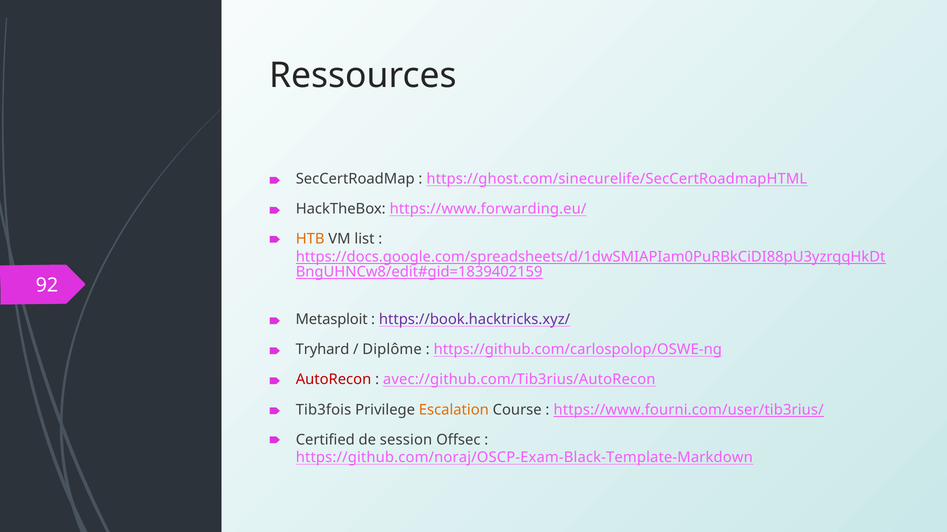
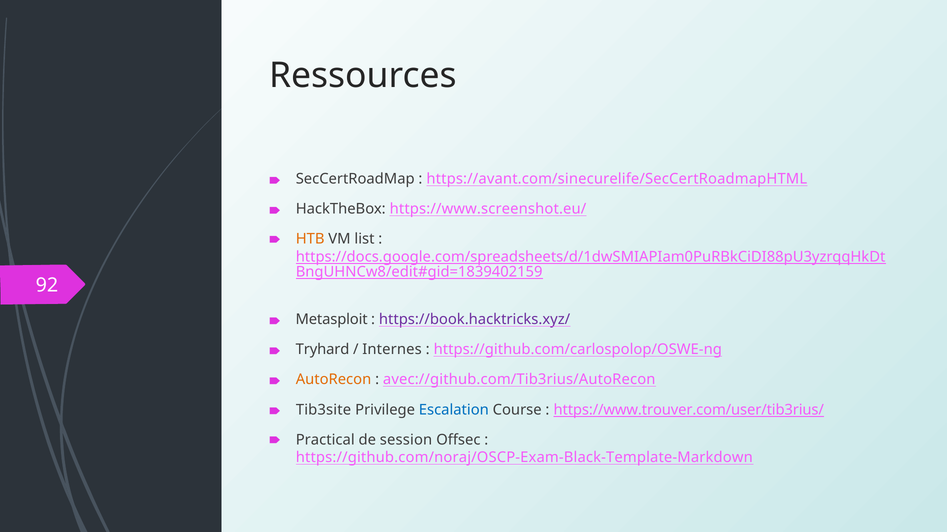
https://ghost.com/sinecurelife/SecCertRoadmapHTML: https://ghost.com/sinecurelife/SecCertRoadmapHTML -> https://avant.com/sinecurelife/SecCertRoadmapHTML (617, 179)
https://www.forwarding.eu/: https://www.forwarding.eu/ -> https://www.screenshot.eu/ (488, 209)
Diplôme: Diplôme -> Internes (392, 350)
AutoRecon colour: red -> orange (334, 380)
Tib3fois: Tib3fois -> Tib3site (324, 410)
Escalation colour: orange -> blue (454, 410)
https://www.fourni.com/user/tib3rius/: https://www.fourni.com/user/tib3rius/ -> https://www.trouver.com/user/tib3rius/ (689, 410)
Certified: Certified -> Practical (325, 440)
